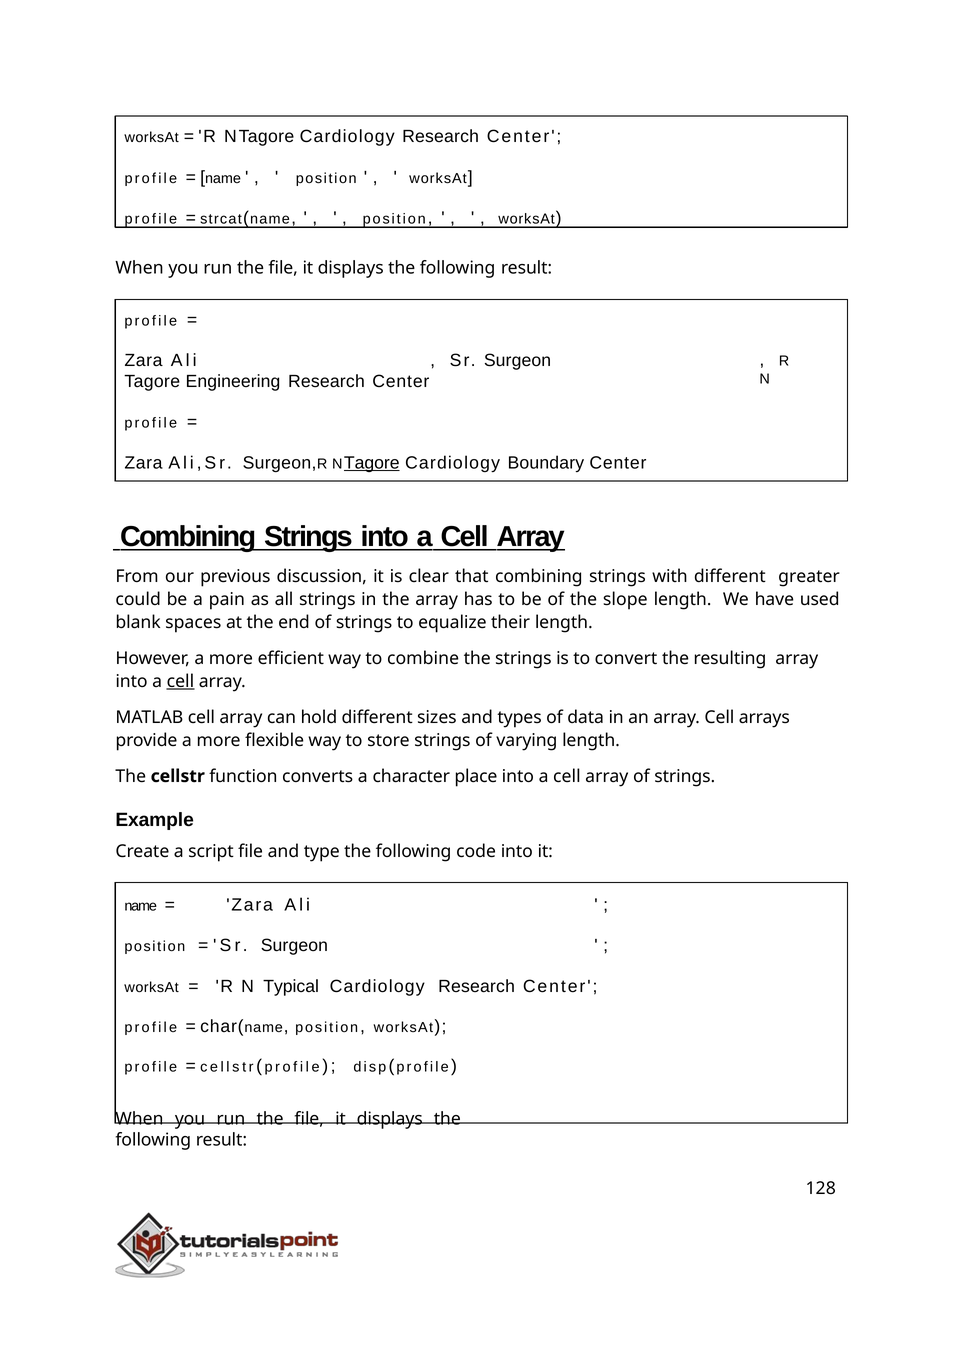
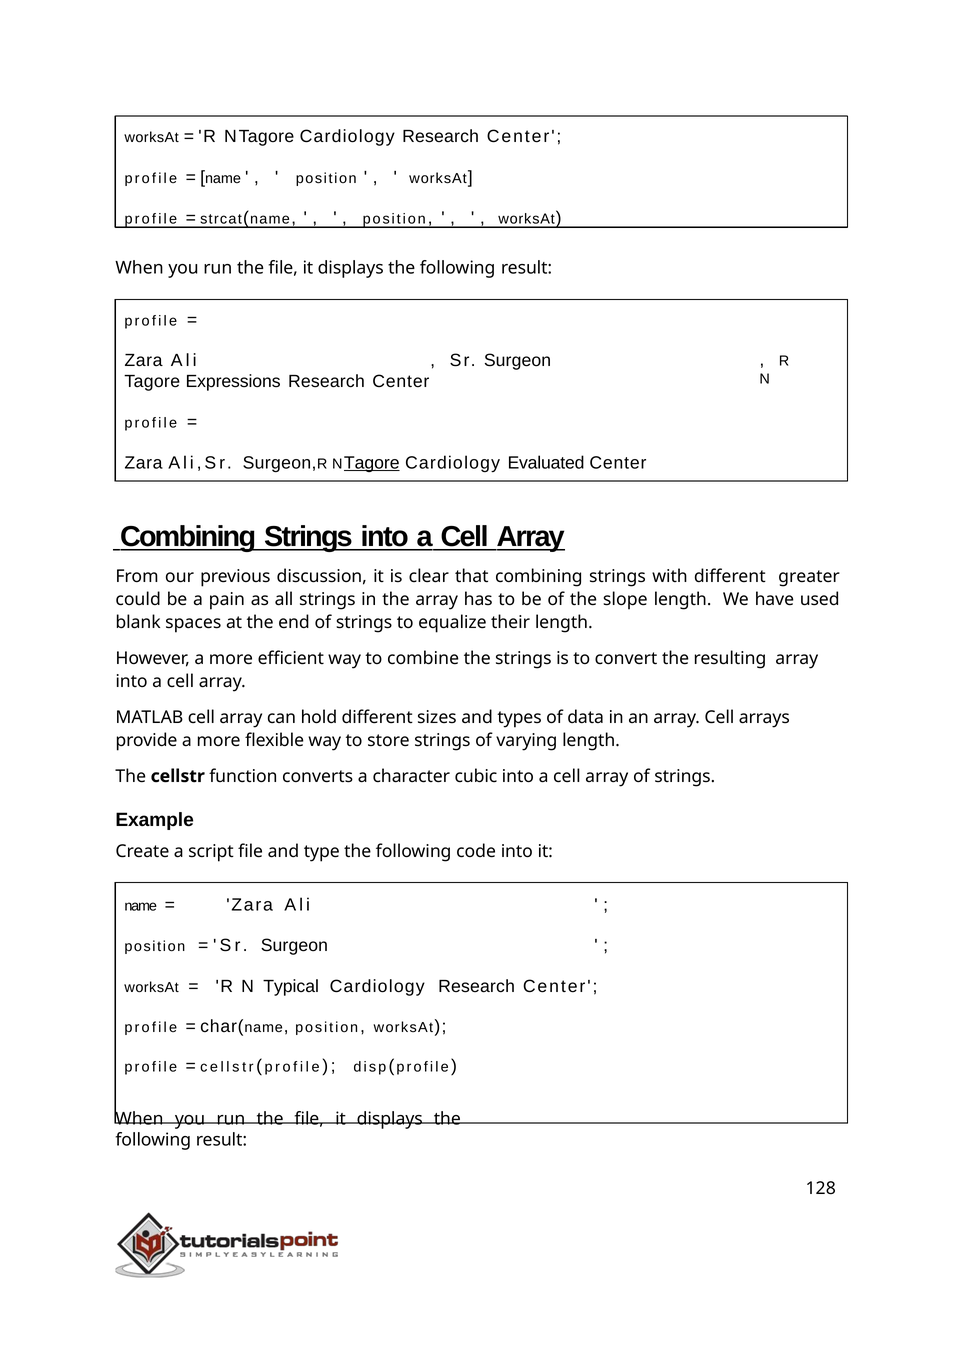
Engineering: Engineering -> Expressions (233, 382)
Boundary: Boundary -> Evaluated (546, 463)
cell underline: present -> none (180, 682)
place: place -> cubic (476, 777)
